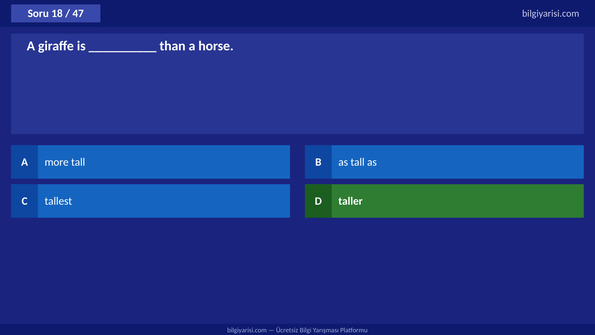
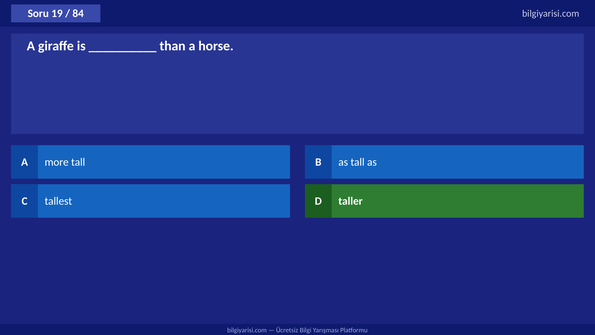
18: 18 -> 19 (57, 14)
47: 47 -> 84 (78, 14)
